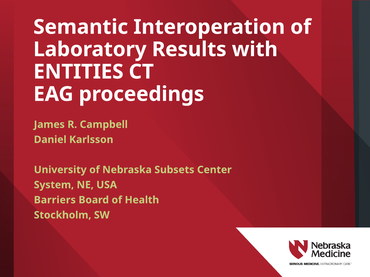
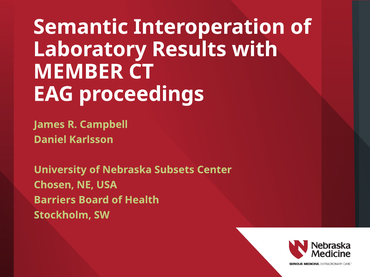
ENTITIES: ENTITIES -> MEMBER (78, 72)
System: System -> Chosen (54, 185)
